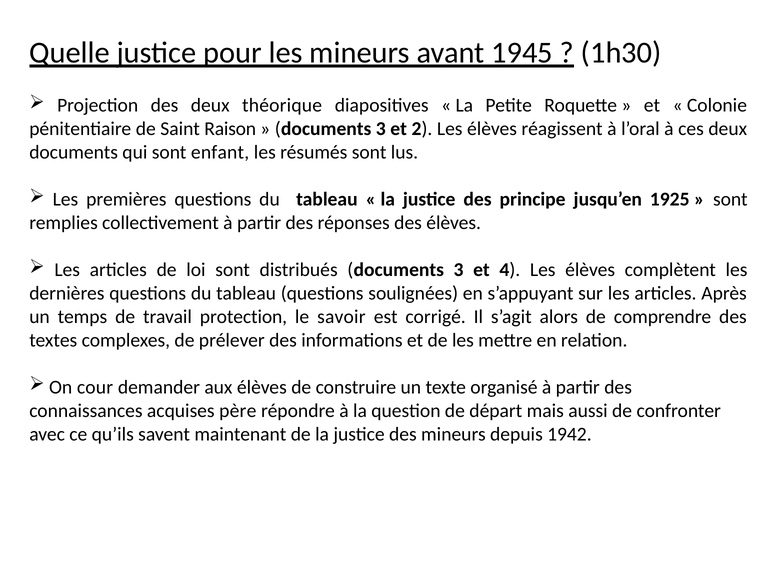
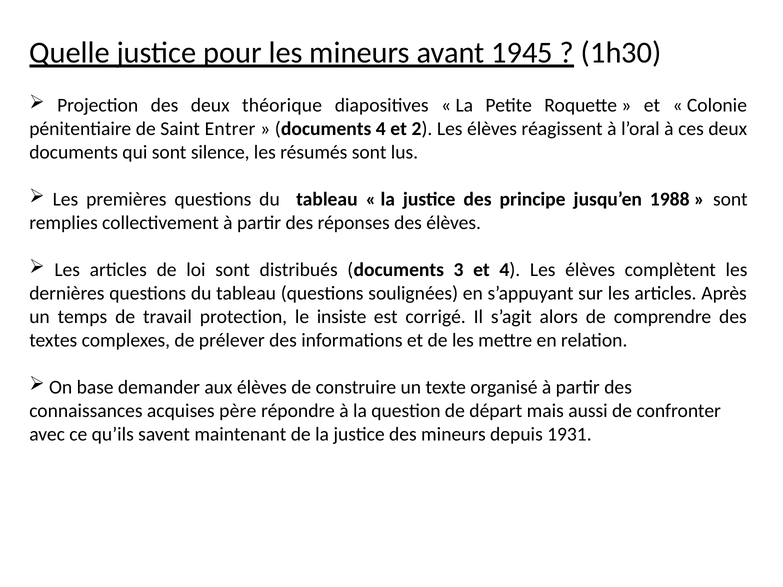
Raison: Raison -> Entrer (230, 129)
3: 3 -> 4 (381, 129)
enfant: enfant -> silence (220, 152)
1925: 1925 -> 1988 (670, 199)
savoir: savoir -> insiste (342, 317)
cour: cour -> base (95, 387)
1942: 1942 -> 1931 (569, 434)
